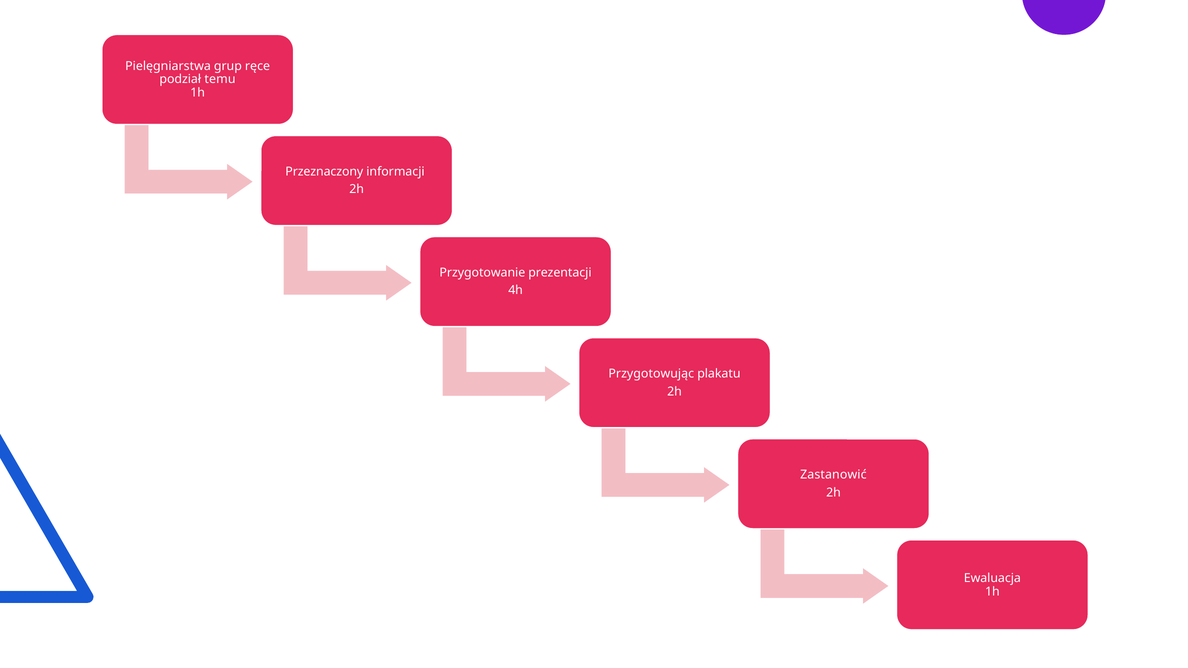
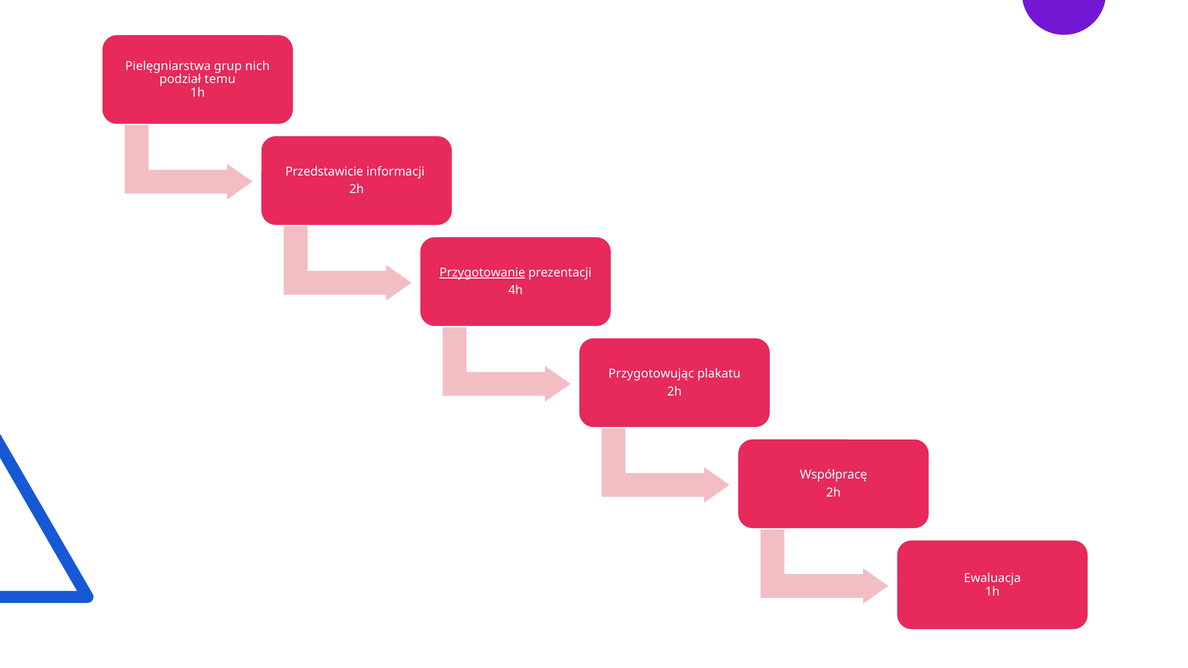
ręce: ręce -> nich (257, 66)
Przeznaczony: Przeznaczony -> Przedstawicie (324, 172)
Przygotowanie underline: none -> present (482, 273)
Zastanowić: Zastanowić -> Współpracę (834, 475)
